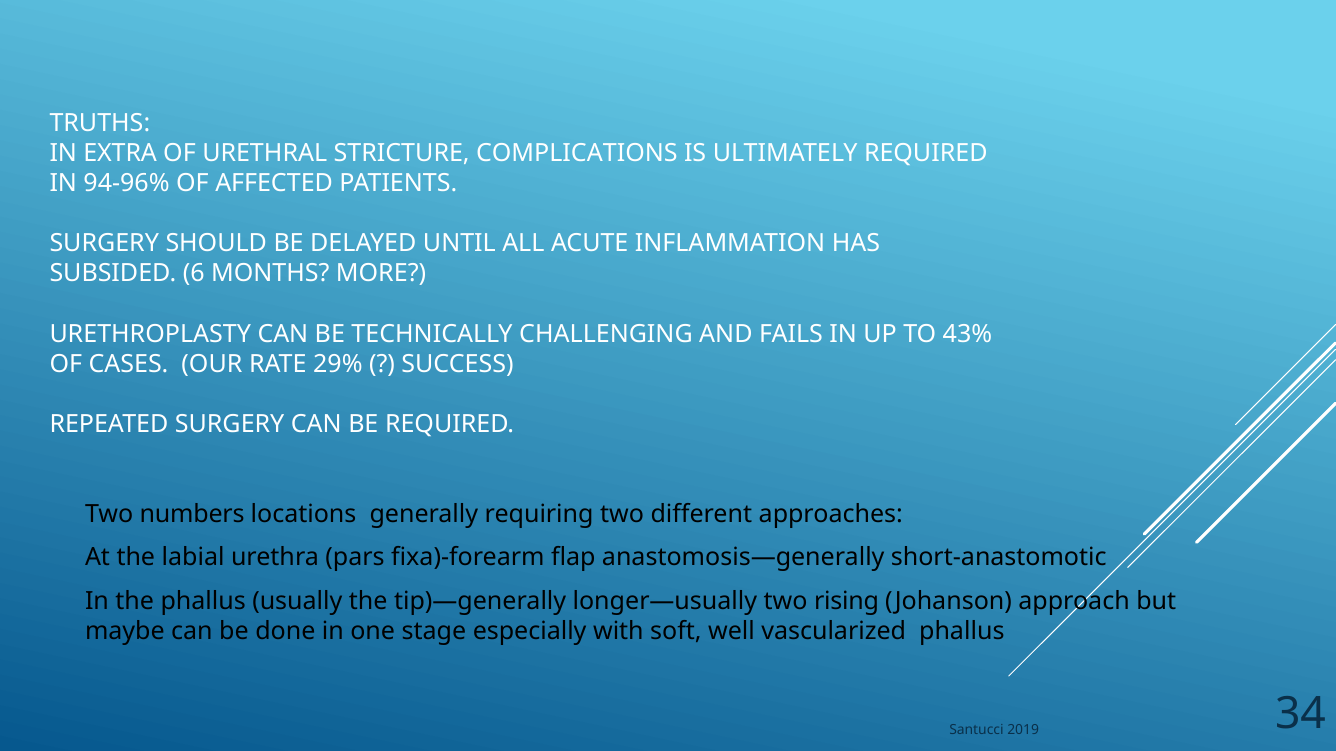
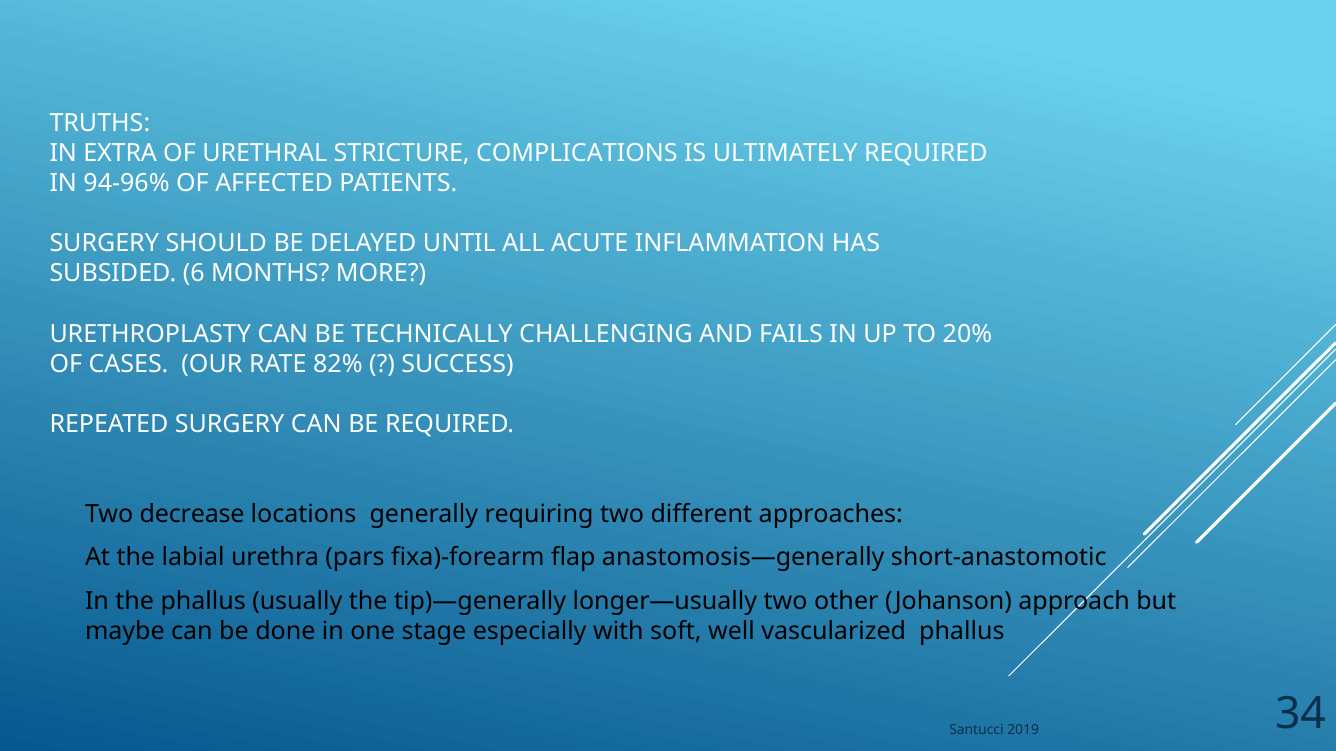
43%: 43% -> 20% (967, 334)
29%: 29% -> 82% (338, 364)
numbers: numbers -> decrease (192, 514)
rising: rising -> other (846, 601)
